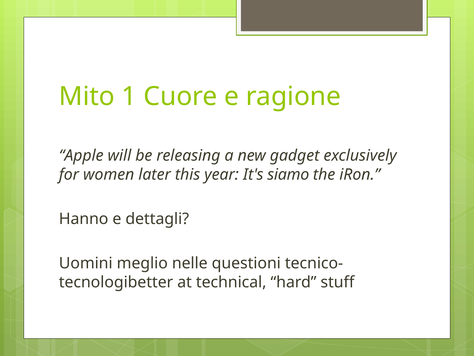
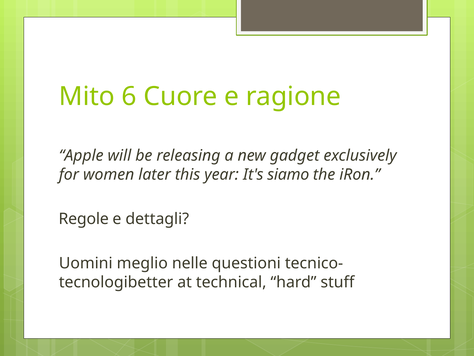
1: 1 -> 6 (129, 96)
Hanno: Hanno -> Regole (84, 219)
